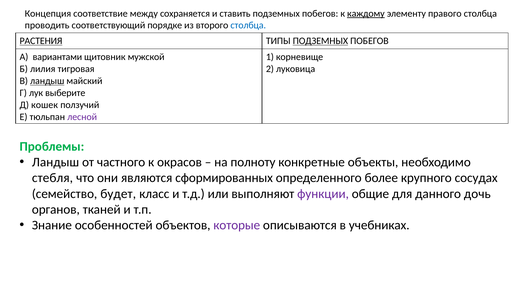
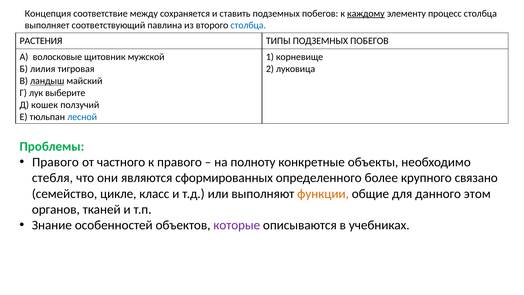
правого: правого -> процесс (445, 14)
проводить: проводить -> выполняет (47, 25)
порядке: порядке -> павлина (165, 25)
РАСТЕНИЯ underline: present -> none (41, 41)
ПОДЗЕМНЫХ underline: present -> none (320, 41)
вариантами: вариантами -> волосковые (57, 57)
лесной colour: purple -> blue (82, 117)
Ландыш: Ландыш -> Правого (55, 162)
к окрасов: окрасов -> правого (179, 162)
сосудах: сосудах -> связано (476, 178)
будет: будет -> цикле (118, 194)
функции colour: purple -> orange (323, 194)
дочь: дочь -> этом (477, 194)
